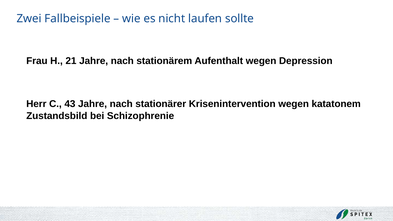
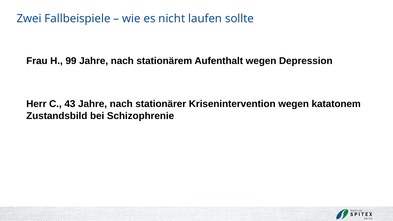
21: 21 -> 99 (71, 61)
